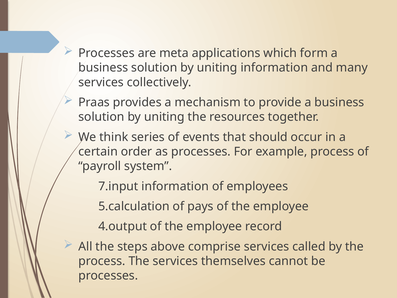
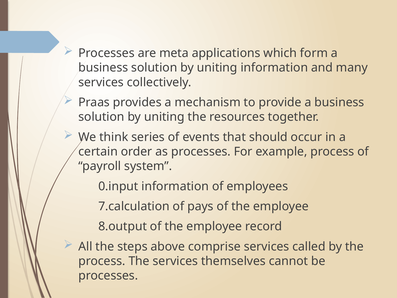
7.input: 7.input -> 0.input (118, 186)
5.calculation: 5.calculation -> 7.calculation (134, 206)
4.output: 4.output -> 8.output (123, 226)
